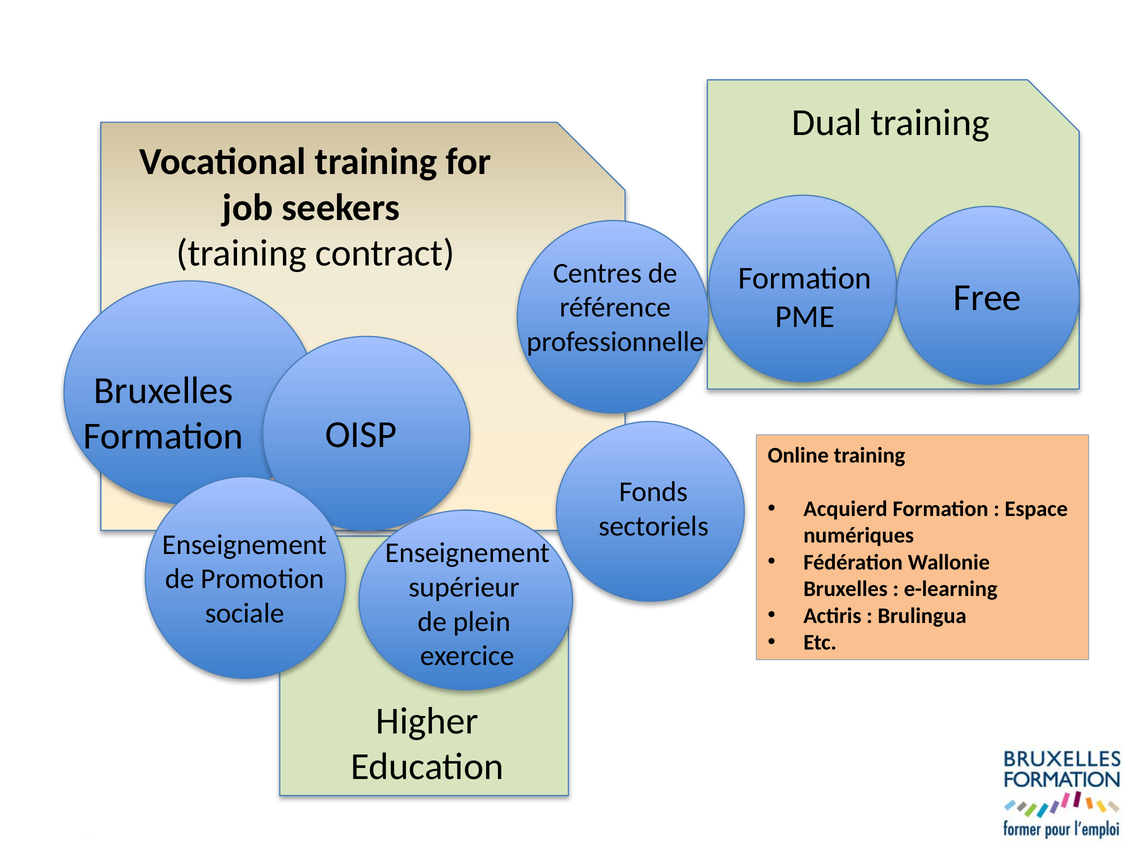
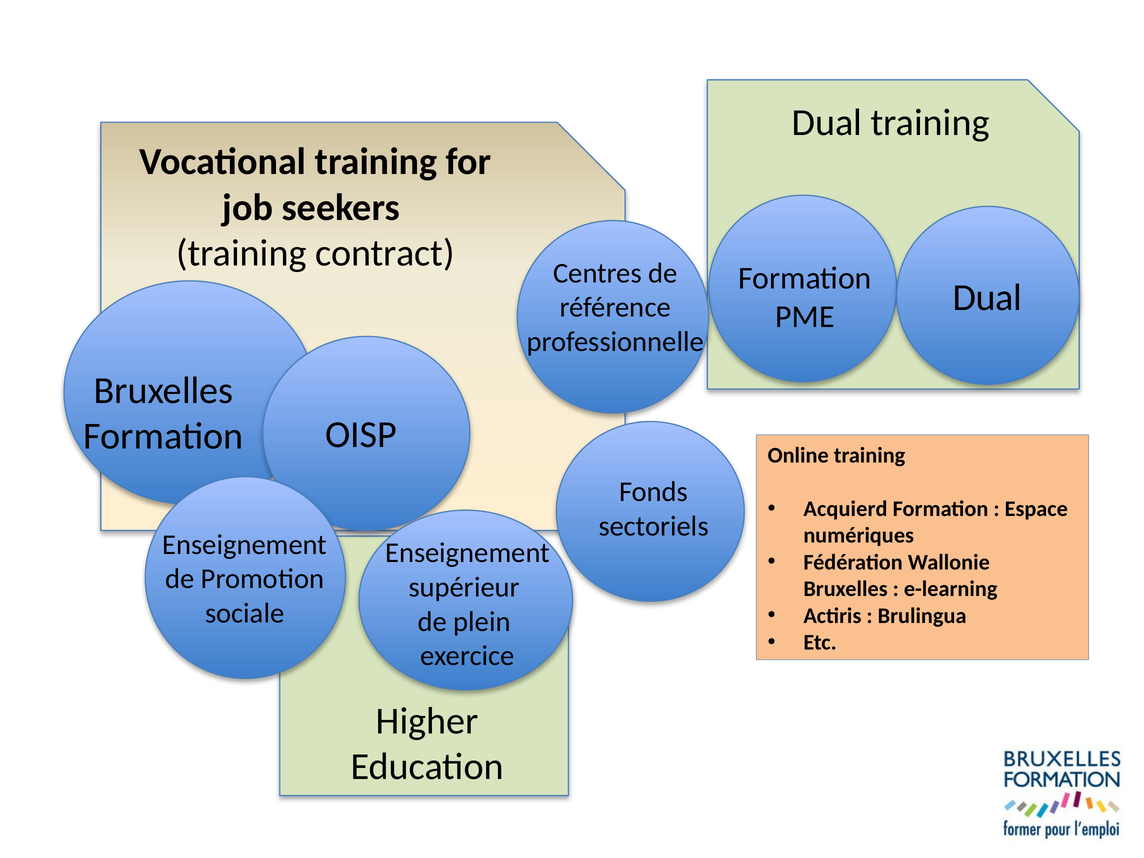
PME Free: Free -> Dual (987, 298)
